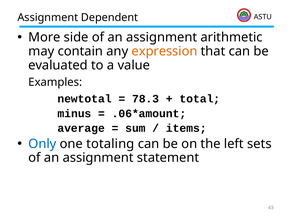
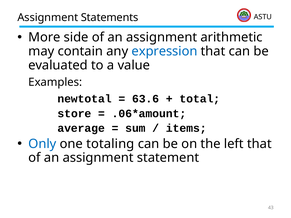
Dependent: Dependent -> Statements (110, 18)
expression colour: orange -> blue (164, 51)
78.3: 78.3 -> 63.6 (146, 99)
minus: minus -> store (74, 114)
left sets: sets -> that (259, 144)
